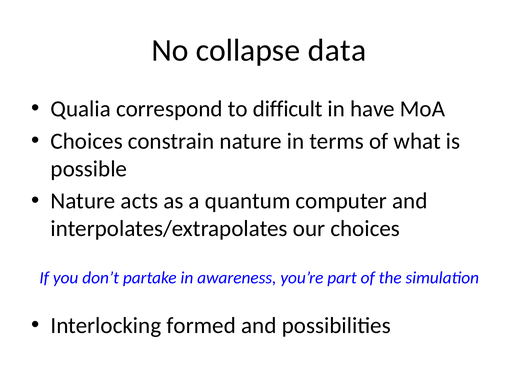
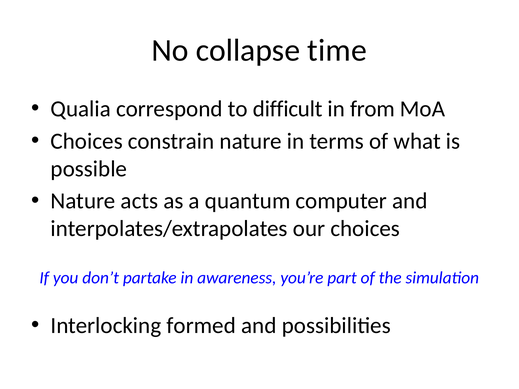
data: data -> time (337, 50)
have: have -> from (372, 109)
